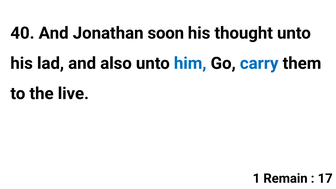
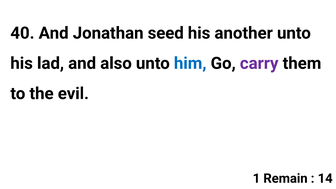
soon: soon -> seed (166, 33)
thought: thought -> another (244, 33)
carry colour: blue -> purple (259, 63)
live: live -> evil (73, 94)
17: 17 -> 14 (325, 178)
